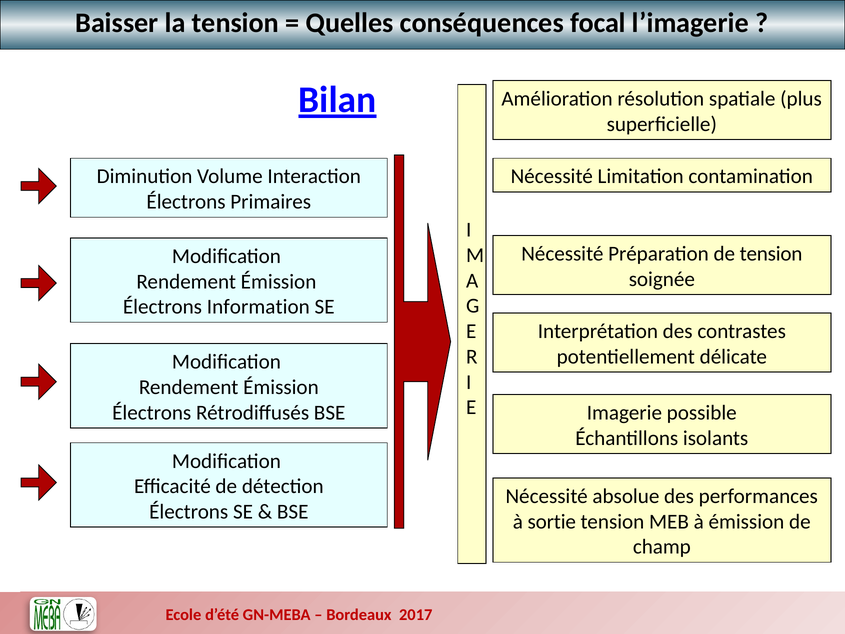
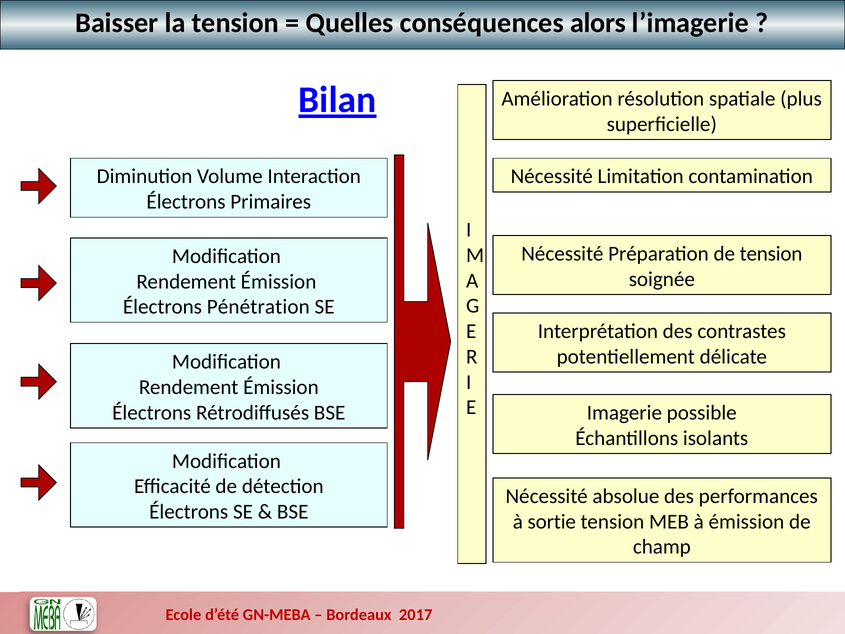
focal: focal -> alors (598, 23)
Information: Information -> Pénétration (258, 307)
